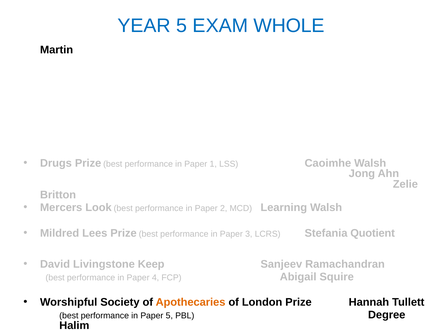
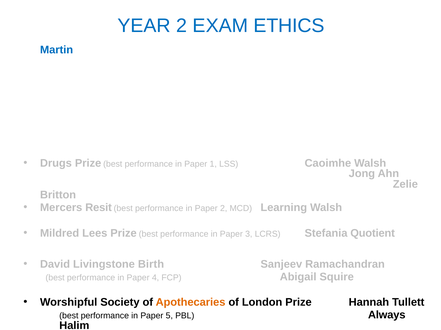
YEAR 5: 5 -> 2 (182, 26)
WHOLE: WHOLE -> ETHICS (289, 26)
Martin colour: black -> blue (57, 50)
Look: Look -> Resit (99, 208)
Keep: Keep -> Birth (151, 265)
Degree: Degree -> Always (387, 316)
